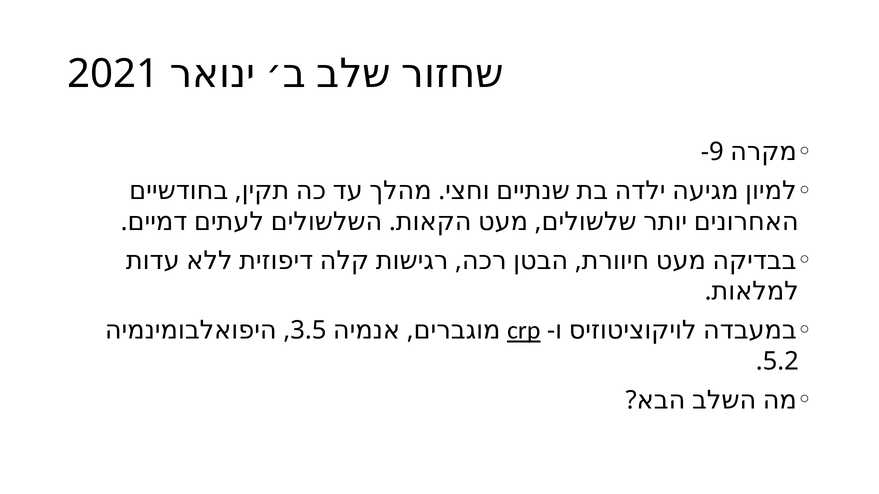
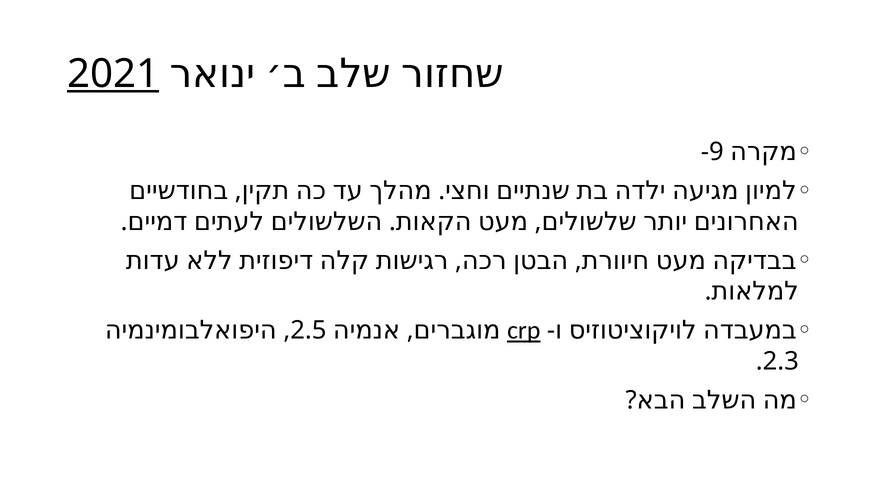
2021 underline: none -> present (113, 74)
3.5: 3.5 -> 2.5 (308, 331)
5.2: 5.2 -> 2.3 (781, 362)
